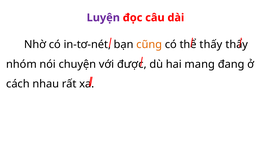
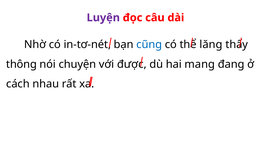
cũng colour: orange -> blue (149, 45)
thấy: thấy -> lăng (211, 45)
nhóm: nhóm -> thông (21, 64)
